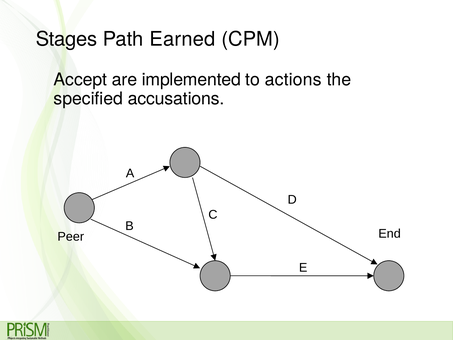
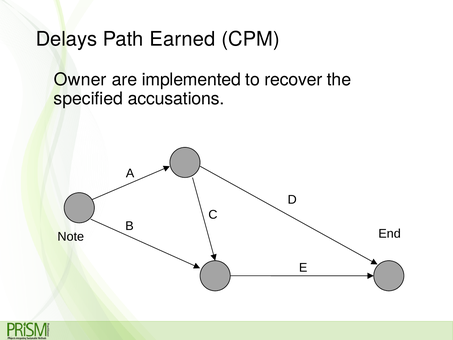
Stages: Stages -> Delays (66, 39)
Accept: Accept -> Owner (80, 80)
actions: actions -> recover (293, 80)
Peer: Peer -> Note (71, 236)
